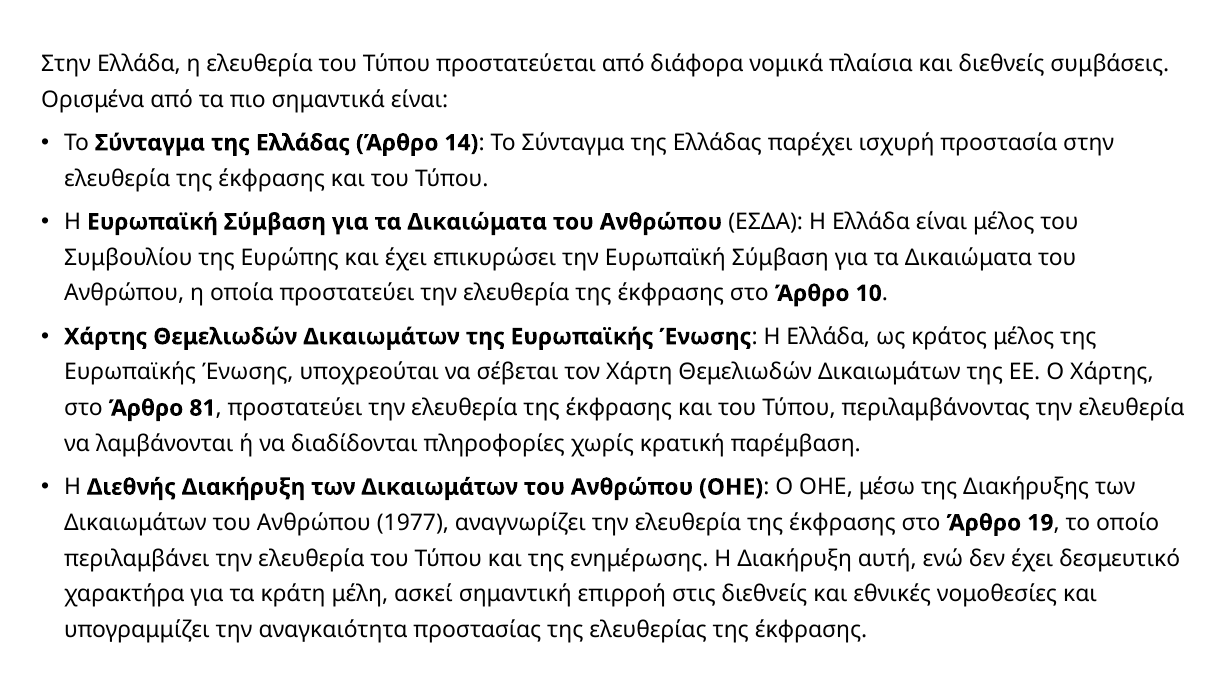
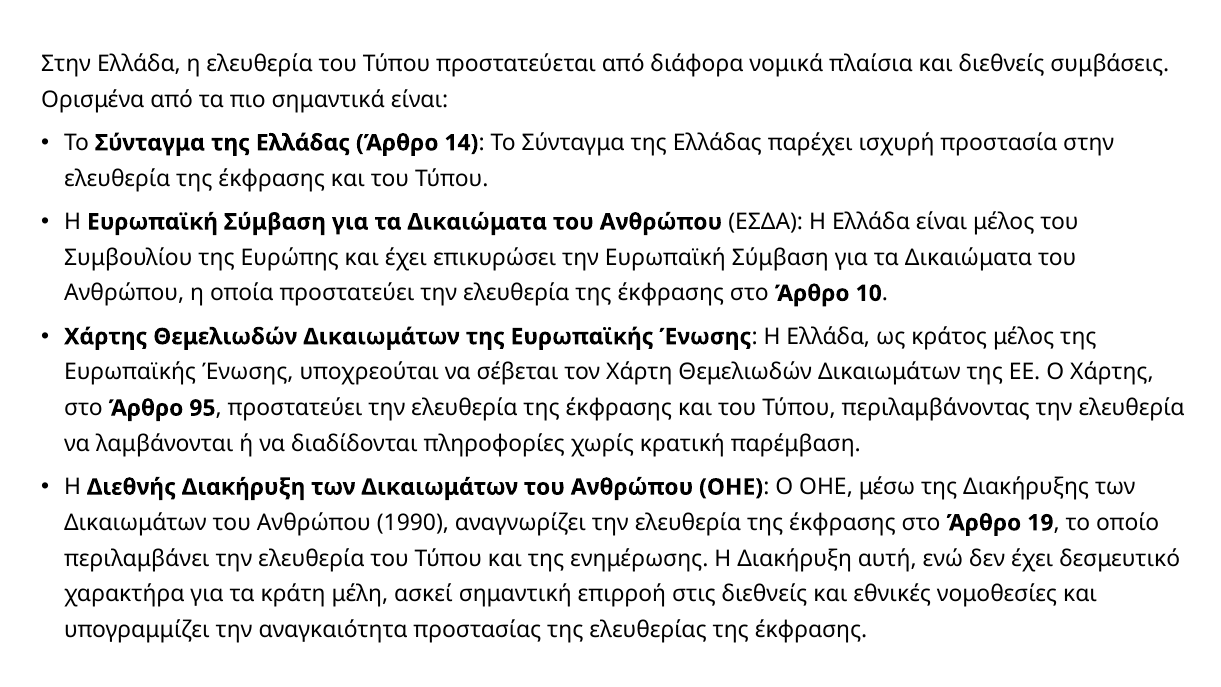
81: 81 -> 95 (202, 408)
1977: 1977 -> 1990 (413, 523)
